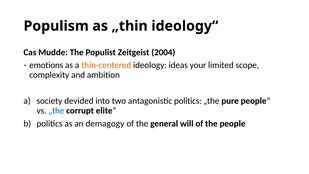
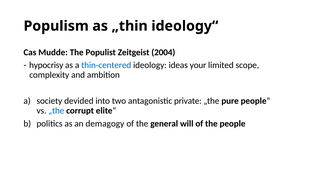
emotions: emotions -> hypocrisy (46, 65)
thin-centered colour: orange -> blue (106, 65)
antagonistic politics: politics -> private (188, 101)
